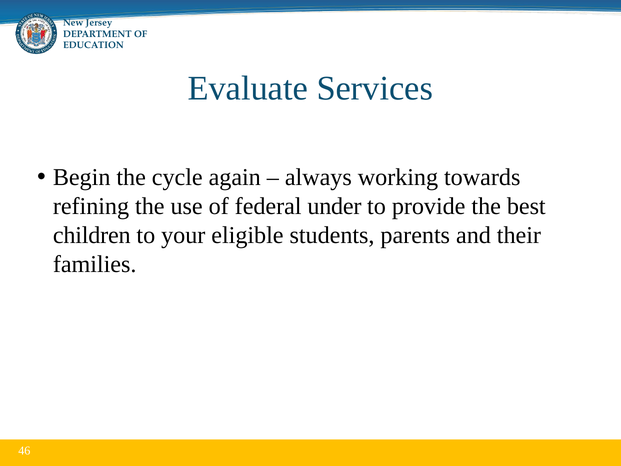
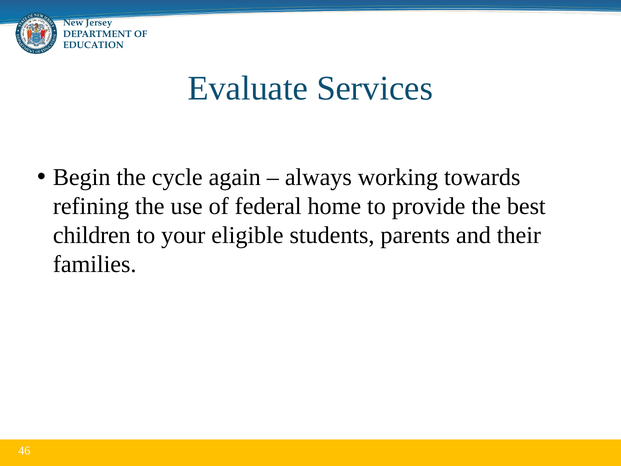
under: under -> home (334, 206)
